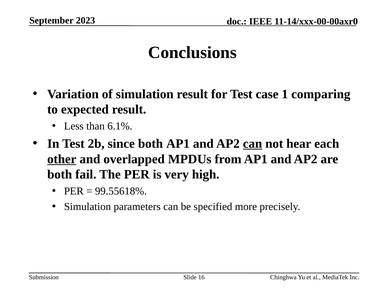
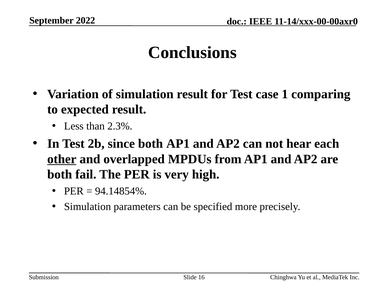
2023: 2023 -> 2022 (86, 20)
6.1%: 6.1% -> 2.3% (120, 126)
can underline: present -> none (253, 143)
99.55618%: 99.55618% -> 94.14854% (121, 191)
